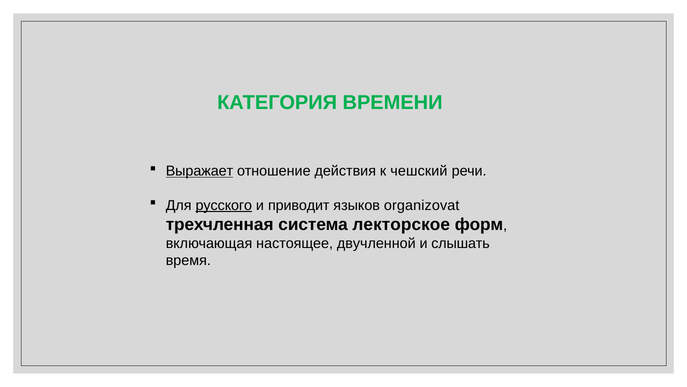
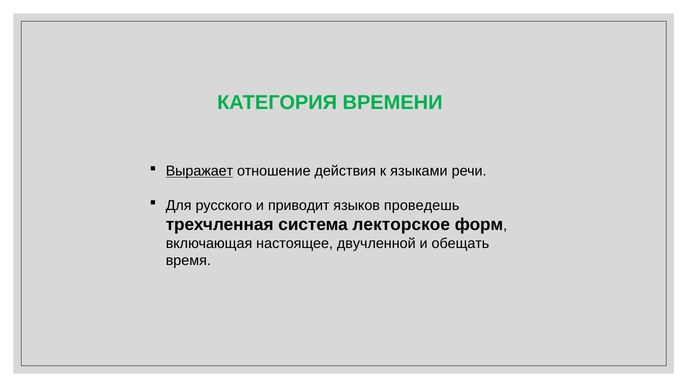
чешский: чешский -> языками (419, 171)
русского underline: present -> none (224, 205)
organizovat: organizovat -> проведешь (422, 205)
слышать: слышать -> обещать (460, 243)
